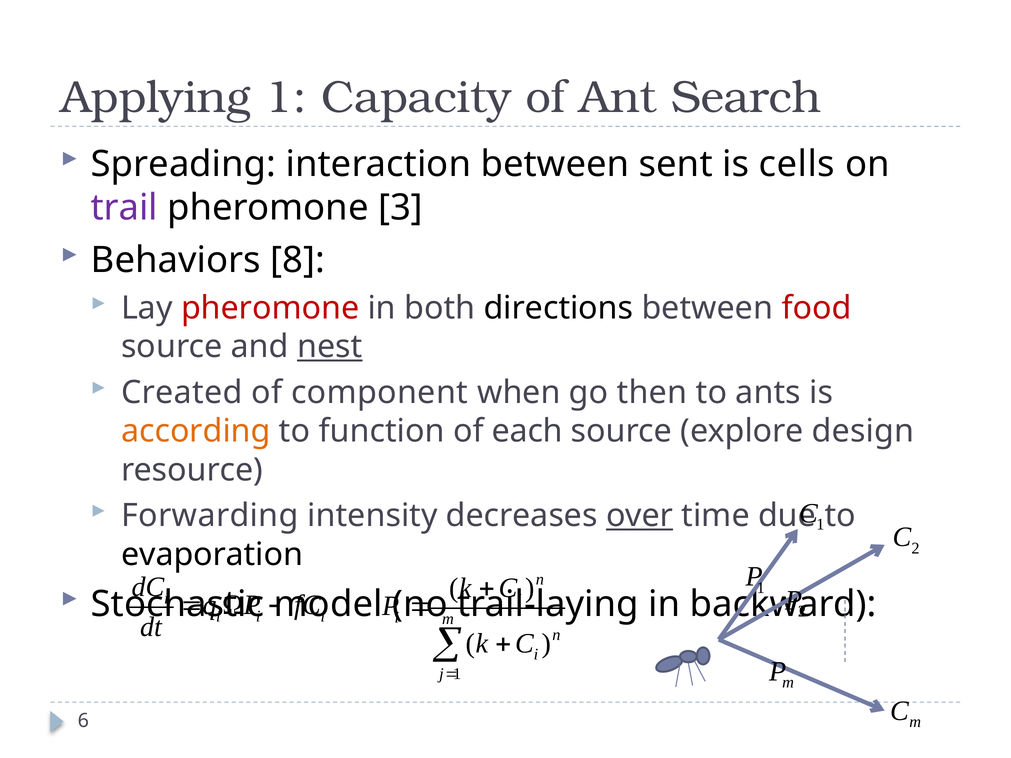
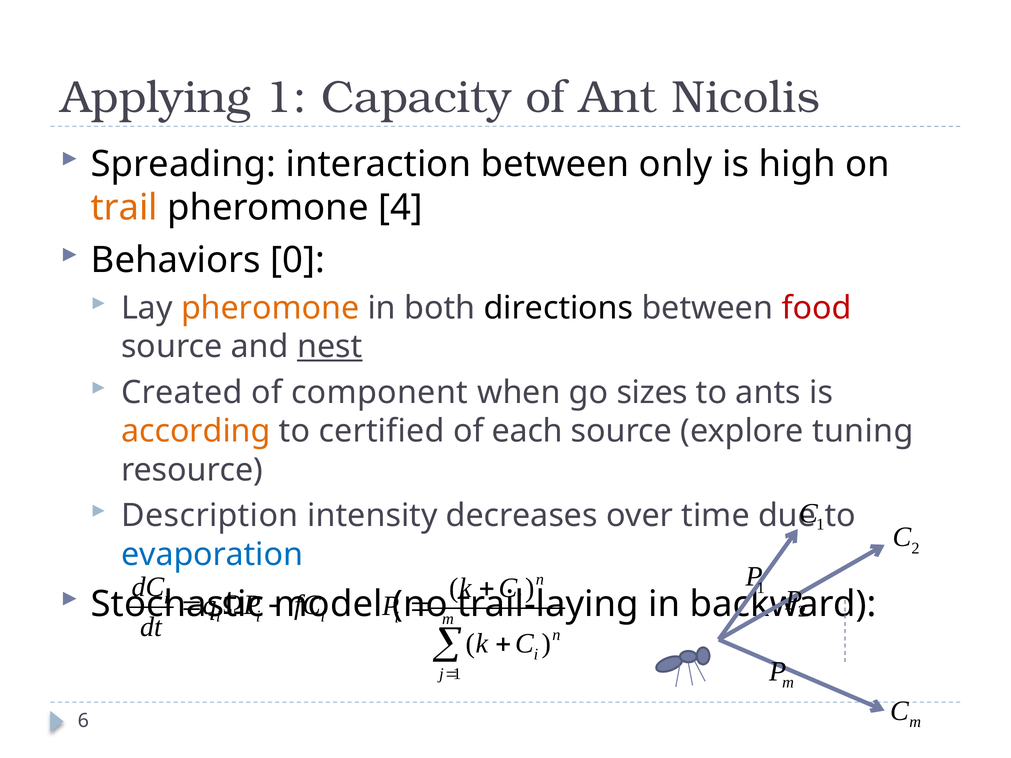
Search: Search -> Nicolis (746, 98)
sent: sent -> only (676, 164)
cells: cells -> high (797, 164)
trail colour: purple -> orange (124, 208)
3: 3 -> 4 (401, 208)
8: 8 -> 0 (298, 260)
pheromone colour: red -> orange (270, 308)
then: then -> sizes (652, 393)
function: function -> certified (382, 431)
design: design -> tuning (863, 431)
Forwarding: Forwarding -> Description (210, 516)
over underline: present -> none (640, 516)
evaporation colour: black -> blue (212, 555)
